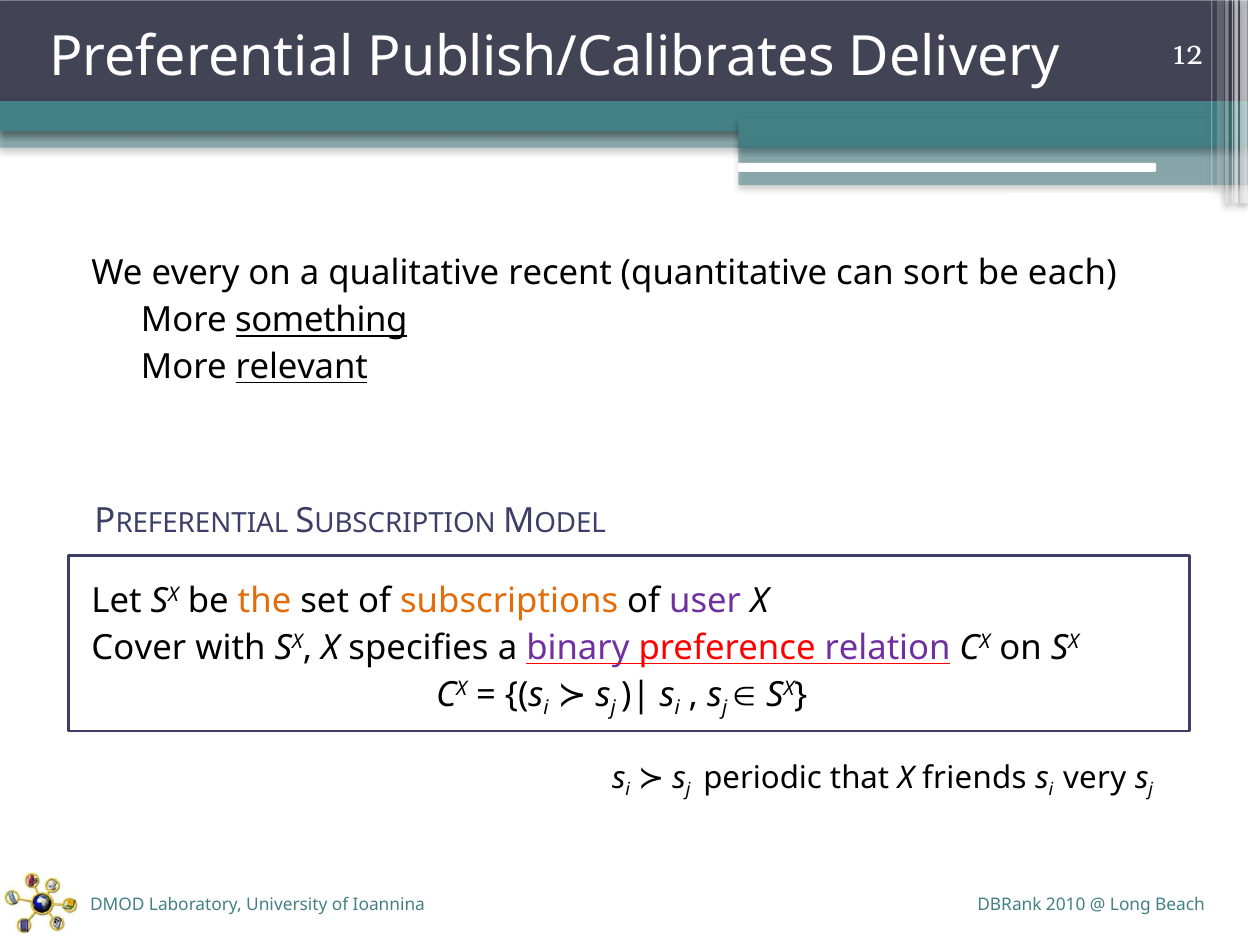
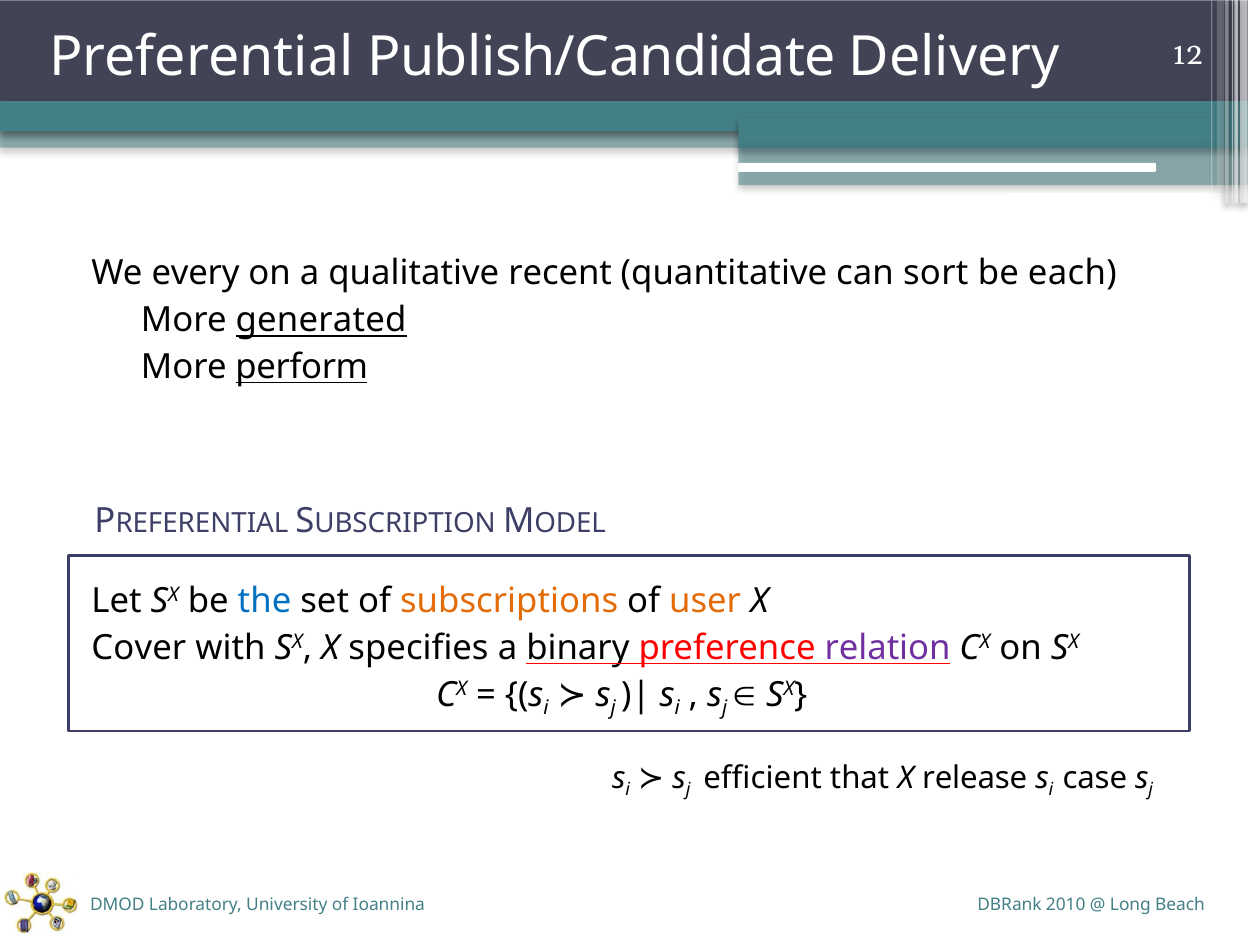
Publish/Calibrates: Publish/Calibrates -> Publish/Candidate (602, 57)
something: something -> generated (321, 320)
relevant: relevant -> perform (302, 367)
the colour: orange -> blue (265, 601)
user colour: purple -> orange (705, 601)
binary colour: purple -> black (578, 648)
periodic: periodic -> efficient (763, 778)
friends: friends -> release (975, 778)
very: very -> case (1095, 778)
